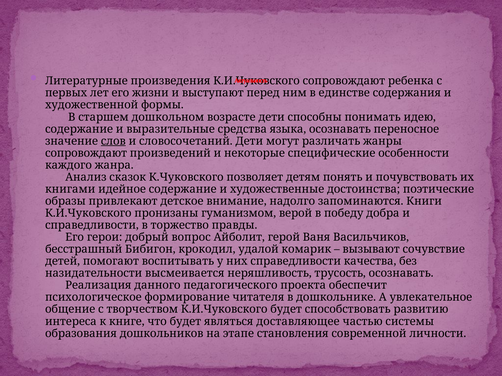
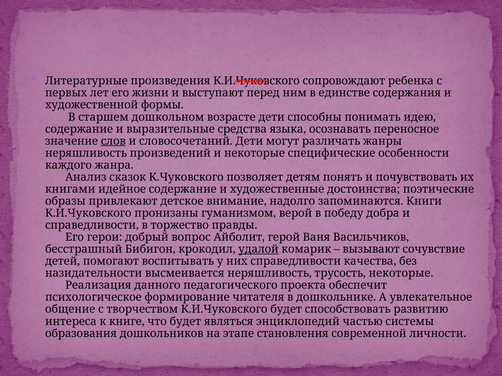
сопровождают: сопровождают -> неряшливость (86, 153)
удалой underline: none -> present (259, 250)
трусость осознавать: осознавать -> некоторые (401, 274)
доставляющее: доставляющее -> энциклопедий (298, 322)
